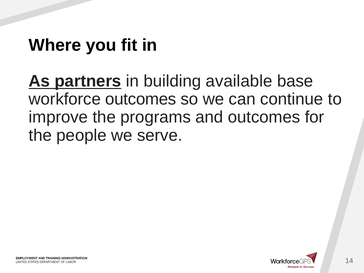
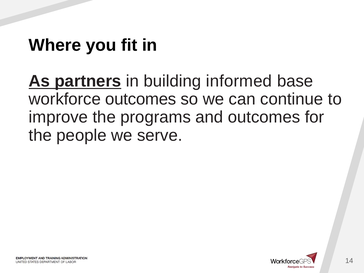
available: available -> informed (239, 81)
